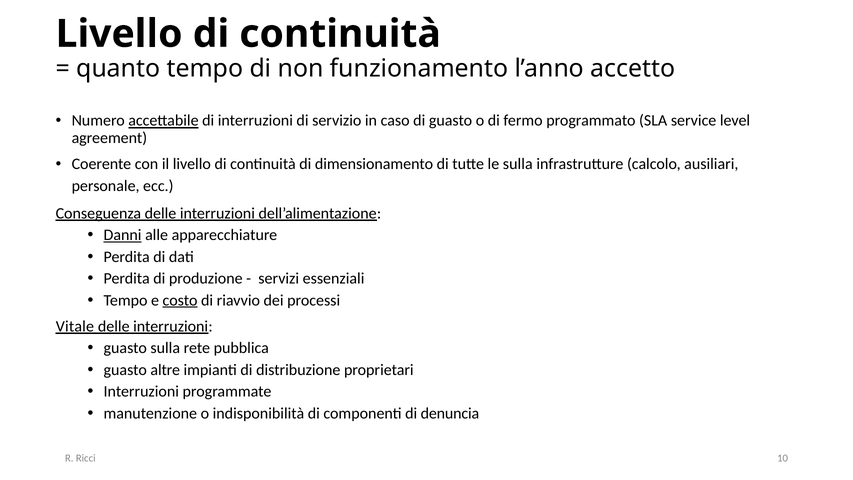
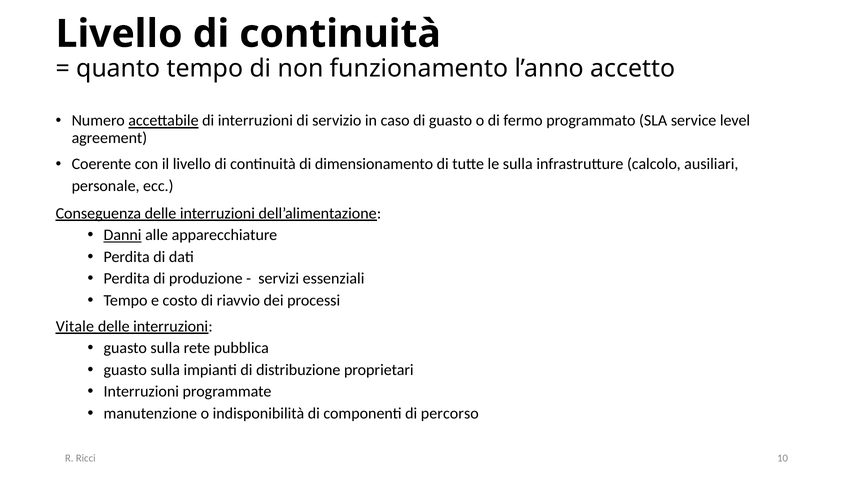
costo underline: present -> none (180, 300)
altre: altre -> sulla (165, 370)
denuncia: denuncia -> percorso (450, 413)
